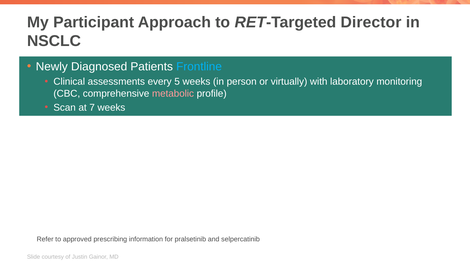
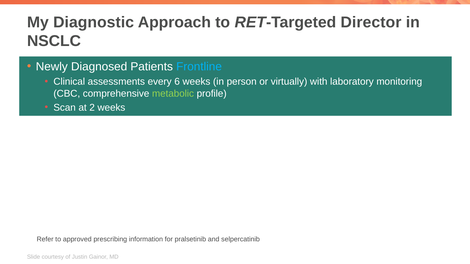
Participant: Participant -> Diagnostic (94, 22)
every 5: 5 -> 6 (177, 82)
metabolic colour: pink -> light green (173, 94)
7: 7 -> 2 (92, 108)
